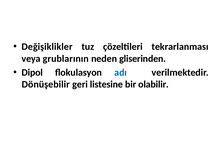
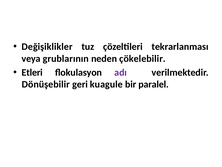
gliserinden: gliserinden -> çökelebilir (142, 58)
Dipol: Dipol -> Etleri (32, 72)
adı colour: blue -> purple (121, 72)
listesine: listesine -> kuagule (106, 84)
olabilir: olabilir -> paralel (154, 84)
